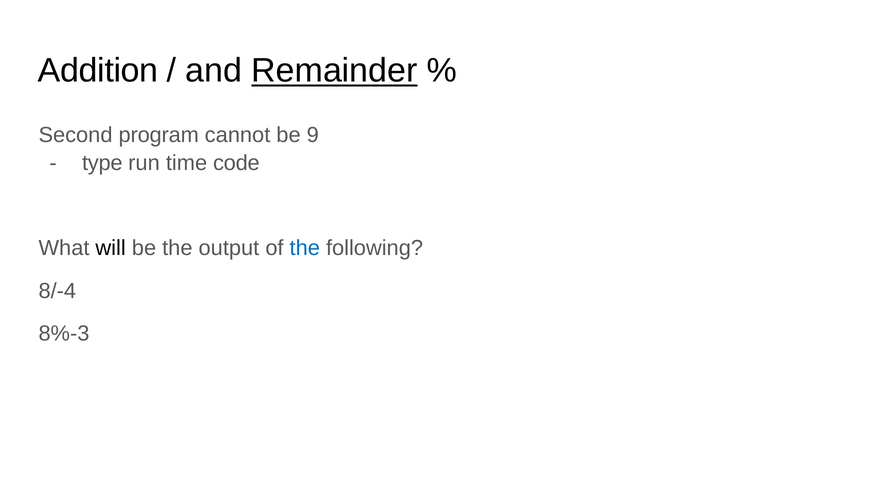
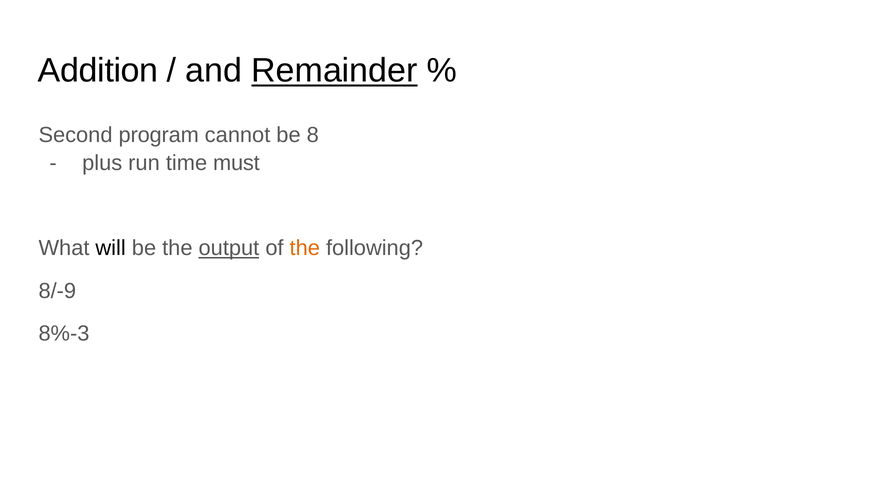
9: 9 -> 8 (313, 135)
type: type -> plus (102, 163)
code: code -> must (236, 163)
output underline: none -> present (229, 249)
the colour: blue -> orange (305, 249)
8/-4: 8/-4 -> 8/-9 (57, 291)
